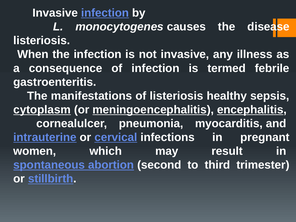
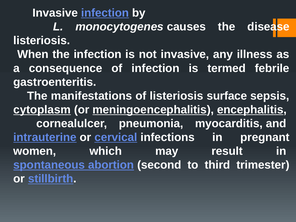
healthy: healthy -> surface (227, 96)
